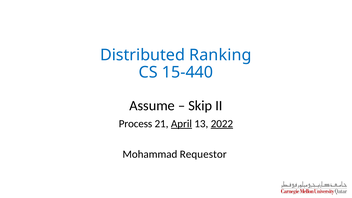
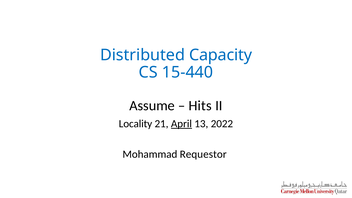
Ranking: Ranking -> Capacity (221, 55)
Skip: Skip -> Hits (200, 106)
Process: Process -> Locality (135, 124)
2022 underline: present -> none (222, 124)
